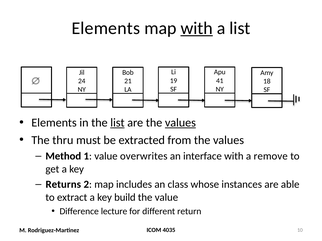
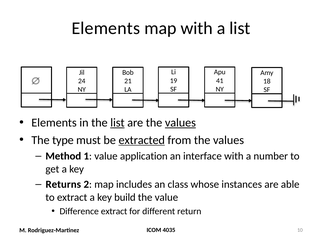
with underline: present -> none (197, 28)
thru: thru -> type (63, 140)
extracted underline: none -> present (142, 140)
overwrites: overwrites -> application (144, 156)
remove: remove -> number (271, 156)
Difference lecture: lecture -> extract (114, 212)
